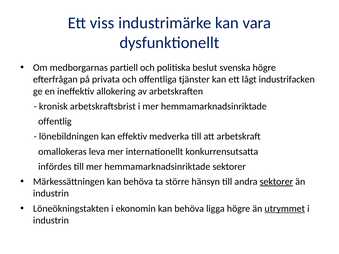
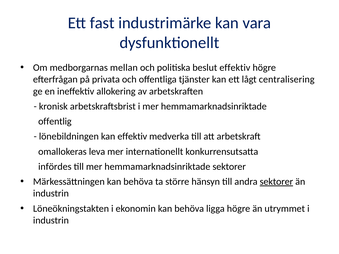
viss: viss -> fast (102, 23)
partiell: partiell -> mellan (124, 68)
beslut svenska: svenska -> effektiv (235, 68)
industrifacken: industrifacken -> centralisering (287, 80)
utrymmet underline: present -> none (285, 209)
